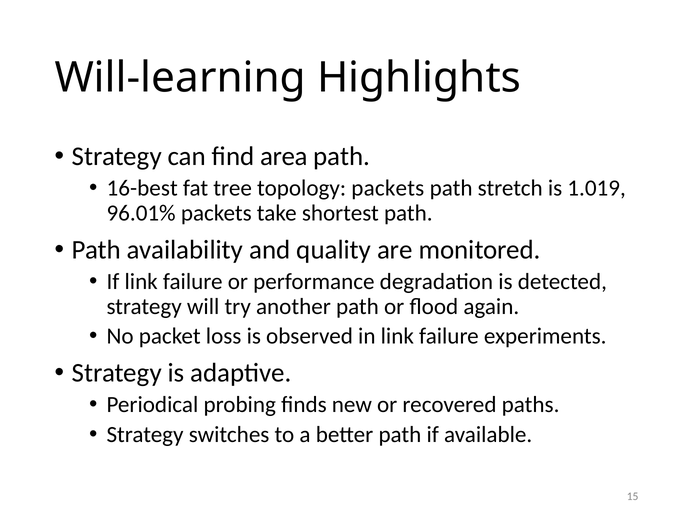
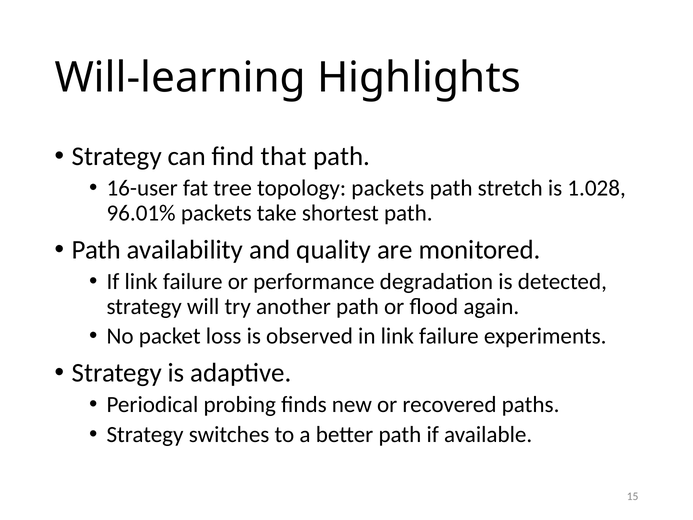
area: area -> that (284, 156)
16-best: 16-best -> 16-user (142, 188)
1.019: 1.019 -> 1.028 (597, 188)
